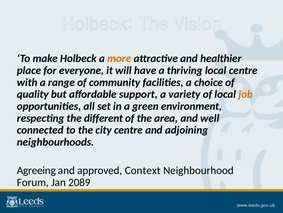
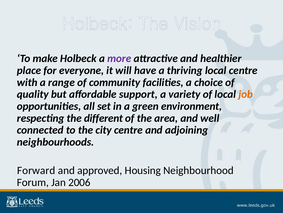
more colour: orange -> purple (119, 58)
Agreeing: Agreeing -> Forward (36, 170)
Context: Context -> Housing (143, 170)
2089: 2089 -> 2006 (79, 182)
